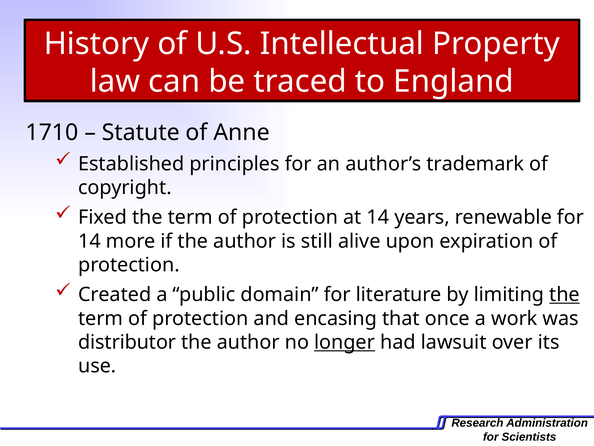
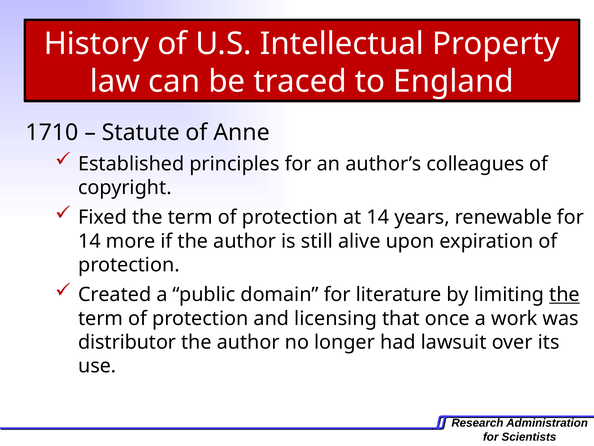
trademark: trademark -> colleagues (475, 164)
encasing: encasing -> licensing (336, 318)
longer underline: present -> none (345, 342)
